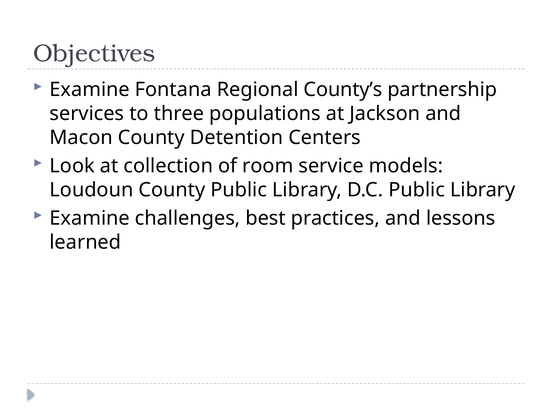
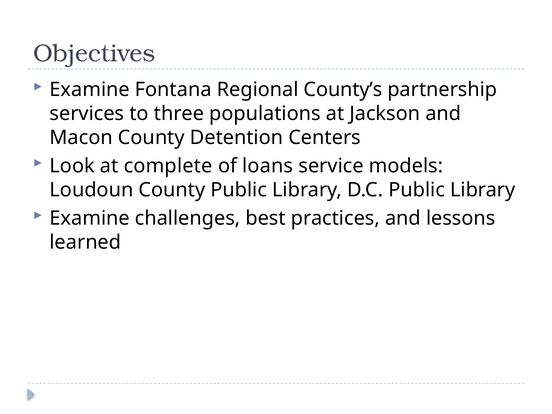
collection: collection -> complete (168, 166)
room: room -> loans (268, 166)
